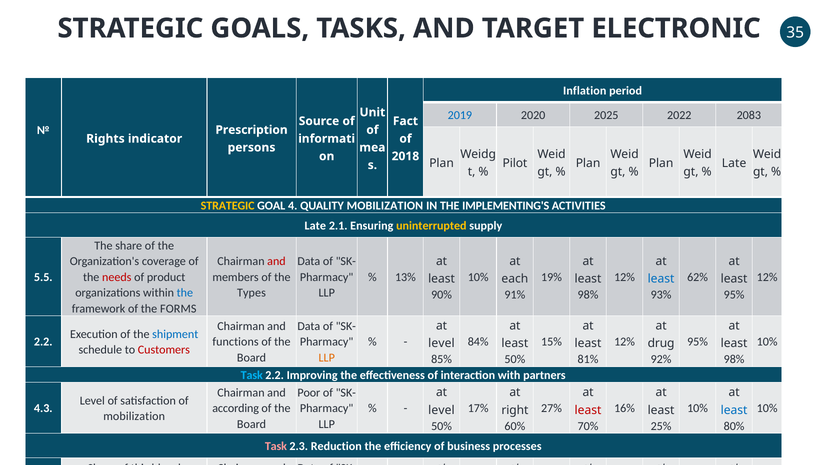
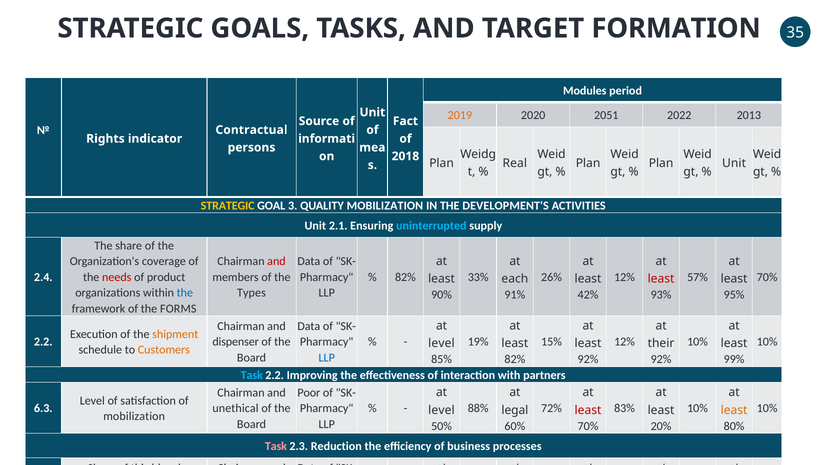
ELECTRONIC: ELECTRONIC -> FORMATION (676, 28)
Inflation: Inflation -> Modules (585, 91)
2019 colour: blue -> orange (460, 115)
2025: 2025 -> 2051 (606, 115)
2083: 2083 -> 2013 (749, 115)
Prescription: Prescription -> Contractual (251, 130)
Pilot: Pilot -> Real (515, 163)
Late: Late -> Unit (734, 163)
4: 4 -> 3 (293, 205)
IMPLEMENTING'S: IMPLEMENTING'S -> DEVELOPMENT'S (506, 205)
Late: Late -> Unit (315, 226)
uninterrupted colour: yellow -> light blue (431, 226)
5.5: 5.5 -> 2.4 (43, 277)
13%: 13% -> 82% (405, 277)
10%: 10% -> 33% (478, 277)
19%: 19% -> 26% (552, 277)
62%: 62% -> 57% (698, 277)
12%: 12% -> 70% (767, 277)
least colour: blue -> red (661, 279)
98%: 98% -> 42% (588, 295)
shipment colour: blue -> orange (175, 334)
functions: functions -> dispenser (236, 342)
84%: 84% -> 19% (478, 342)
95%: 95% -> 10% (698, 342)
drug: drug -> their (661, 343)
Customers colour: red -> orange (164, 349)
LLP colour: orange -> blue (327, 357)
50%: 50% -> 82% (515, 359)
81%: 81% -> 92% (588, 359)
98%: 98% -> 99% (734, 359)
4.3: 4.3 -> 6.3 (43, 408)
according: according -> unethical (236, 408)
17%: 17% -> 88% (478, 408)
27%: 27% -> 72% (552, 408)
16%: 16% -> 83% (625, 408)
right: right -> legal (515, 410)
least colour: blue -> orange (734, 410)
25%: 25% -> 20% (661, 426)
